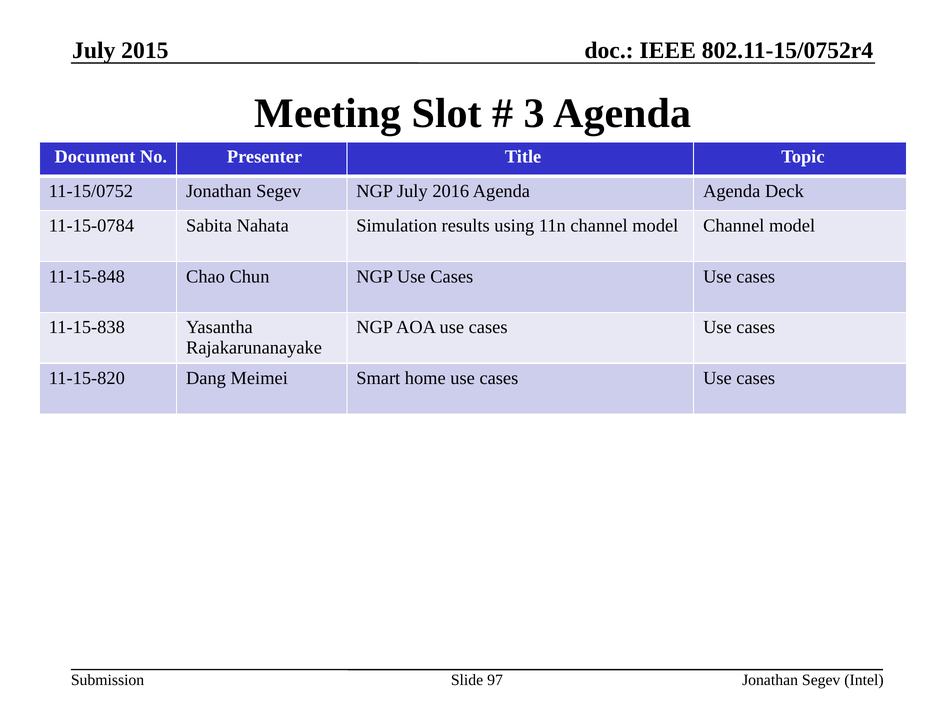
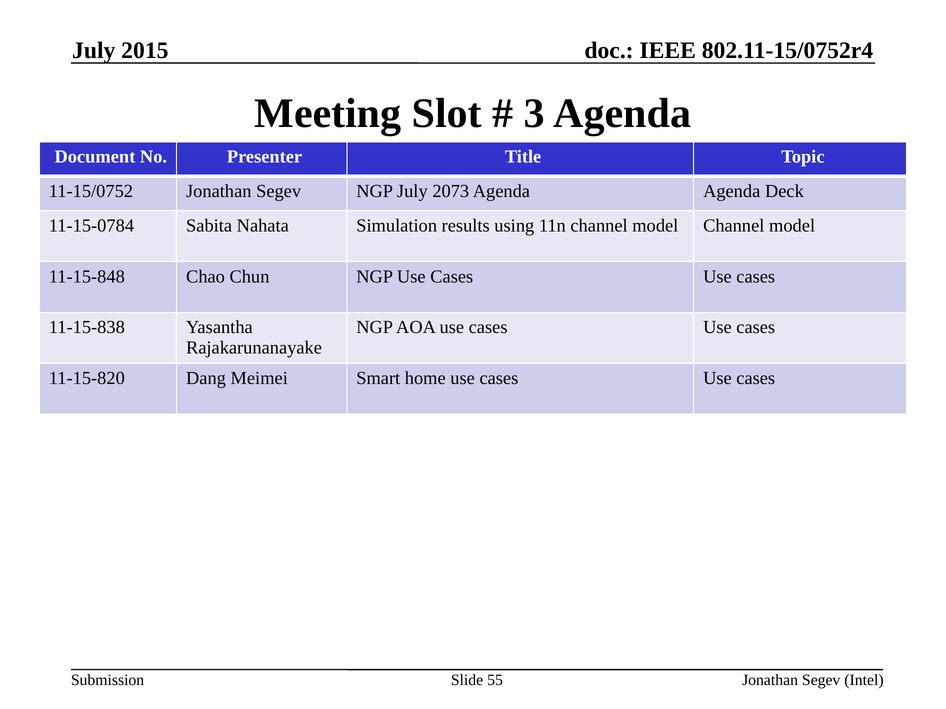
2016: 2016 -> 2073 (451, 191)
97: 97 -> 55 (495, 680)
